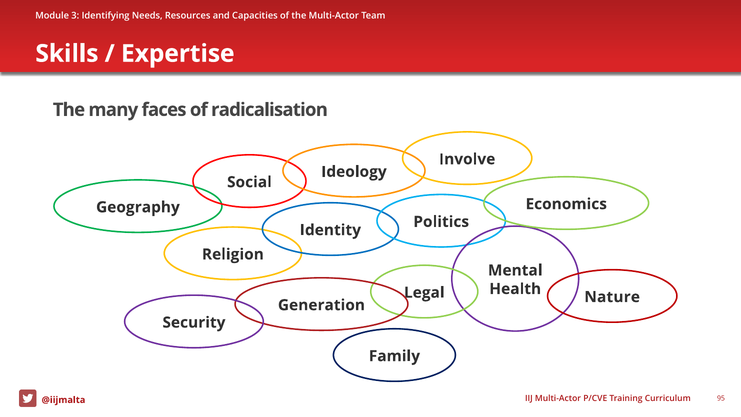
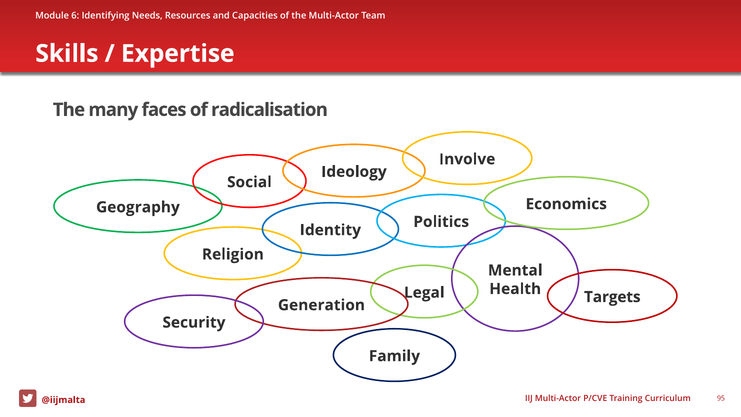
3: 3 -> 6 (75, 16)
Nature: Nature -> Targets (612, 297)
